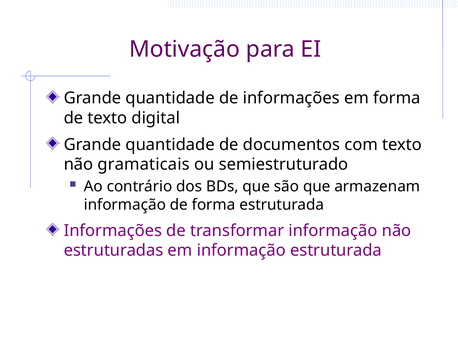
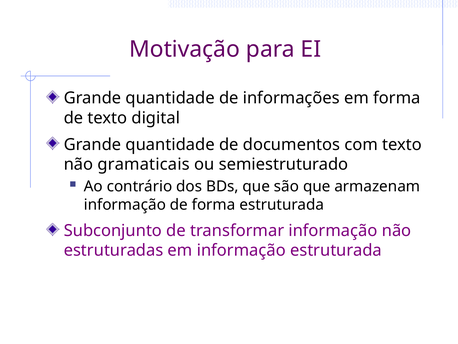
Informações: Informações -> Subconjunto (113, 230)
